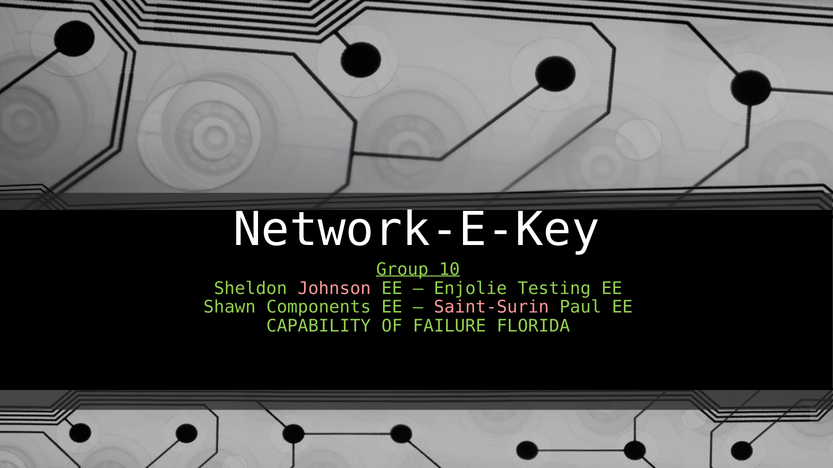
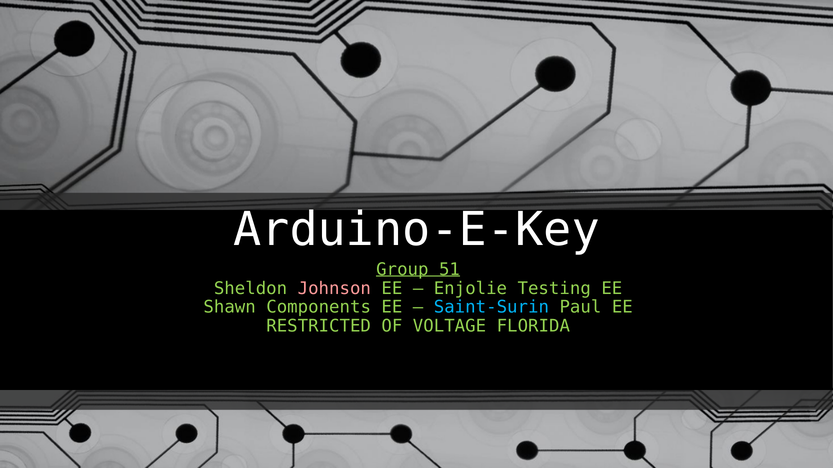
Network-E-Key: Network-E-Key -> Arduino-E-Key (416, 230)
10: 10 -> 51 (449, 270)
Saint-Surin colour: pink -> light blue (491, 307)
CAPABILITY: CAPABILITY -> RESTRICTED (319, 326)
FAILURE: FAILURE -> VOLTAGE (449, 326)
